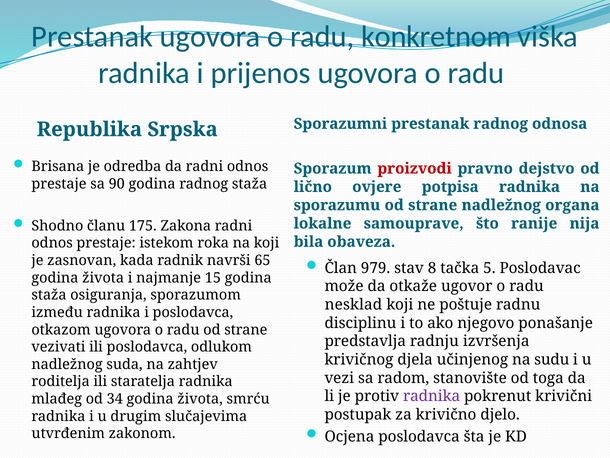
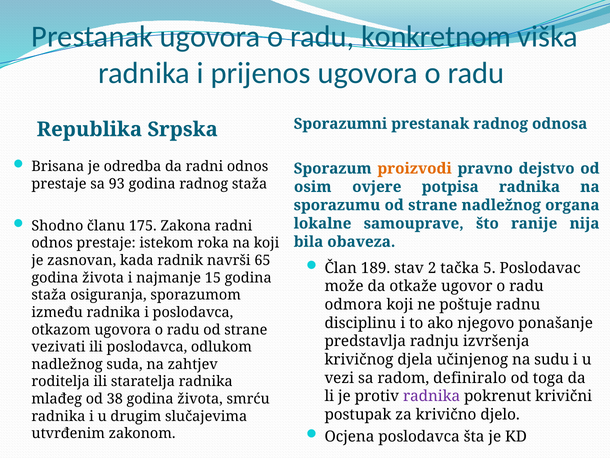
proizvodi colour: red -> orange (415, 168)
90: 90 -> 93 (117, 184)
lično: lično -> osim (313, 187)
979: 979 -> 189 (376, 268)
8: 8 -> 2 (432, 268)
nesklad: nesklad -> odmora (353, 304)
stanovište: stanovište -> definiralo (470, 378)
34: 34 -> 38 (115, 399)
